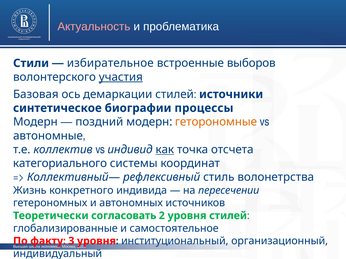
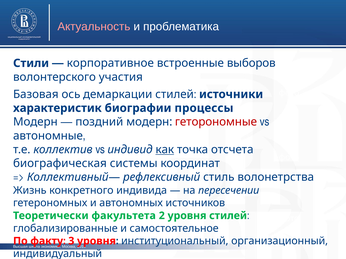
избирательное: избирательное -> корпоративное (110, 63)
участия underline: present -> none (121, 77)
синтетическое: синтетическое -> характеристик (57, 108)
геторономные colour: orange -> red (216, 122)
категориального: категориального -> биографическая (60, 164)
согласовать: согласовать -> факультета (124, 216)
